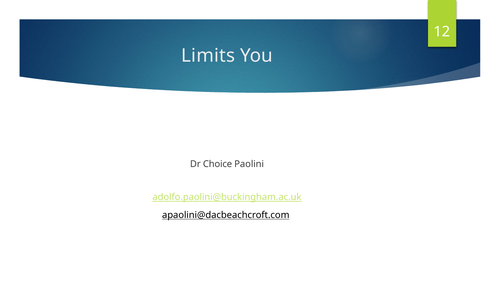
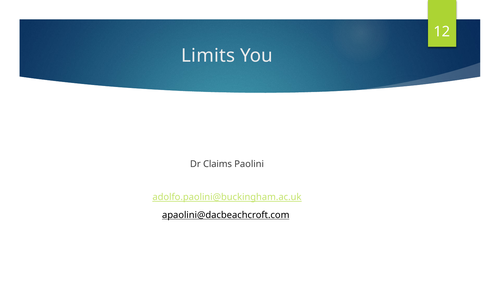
Choice: Choice -> Claims (218, 164)
